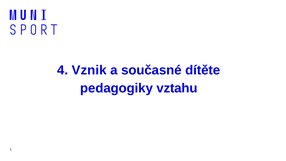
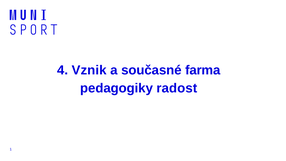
dítěte: dítěte -> farma (203, 70)
vztahu: vztahu -> radost (177, 88)
